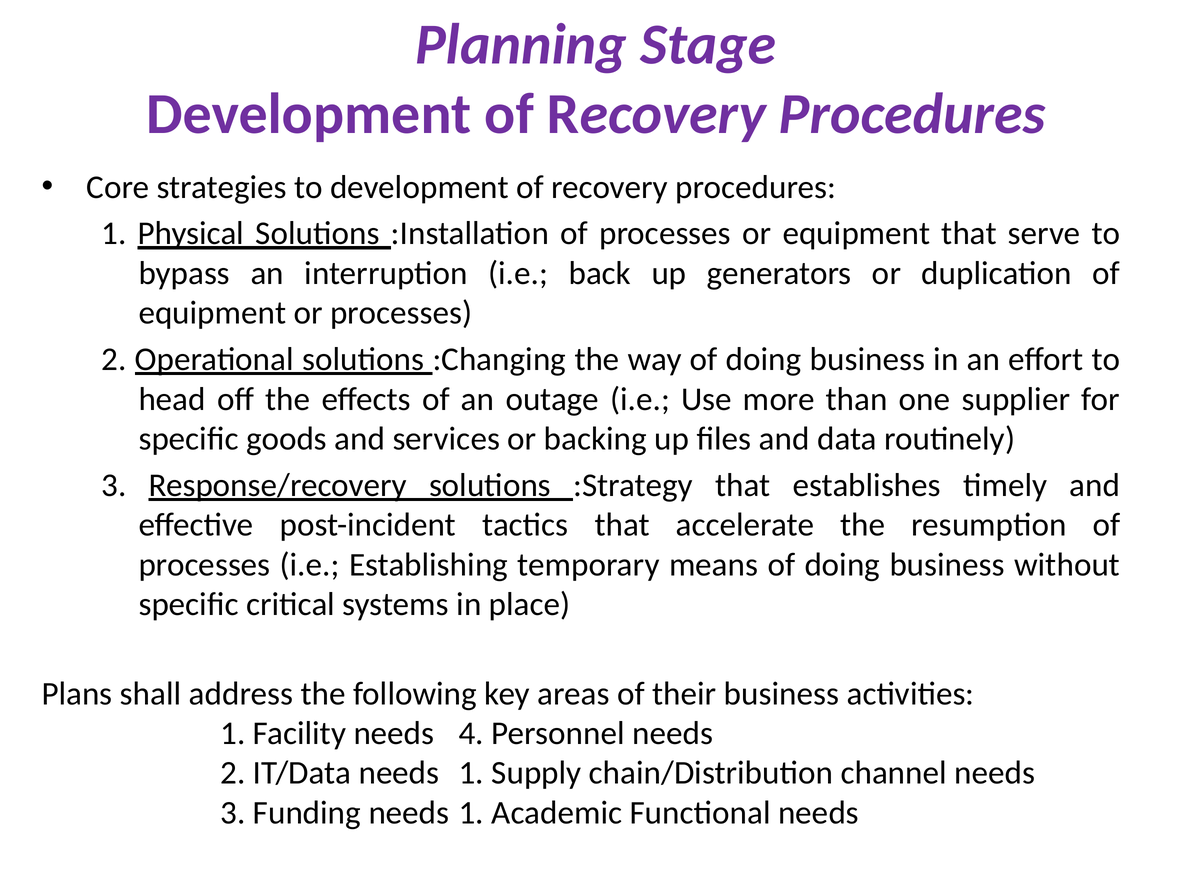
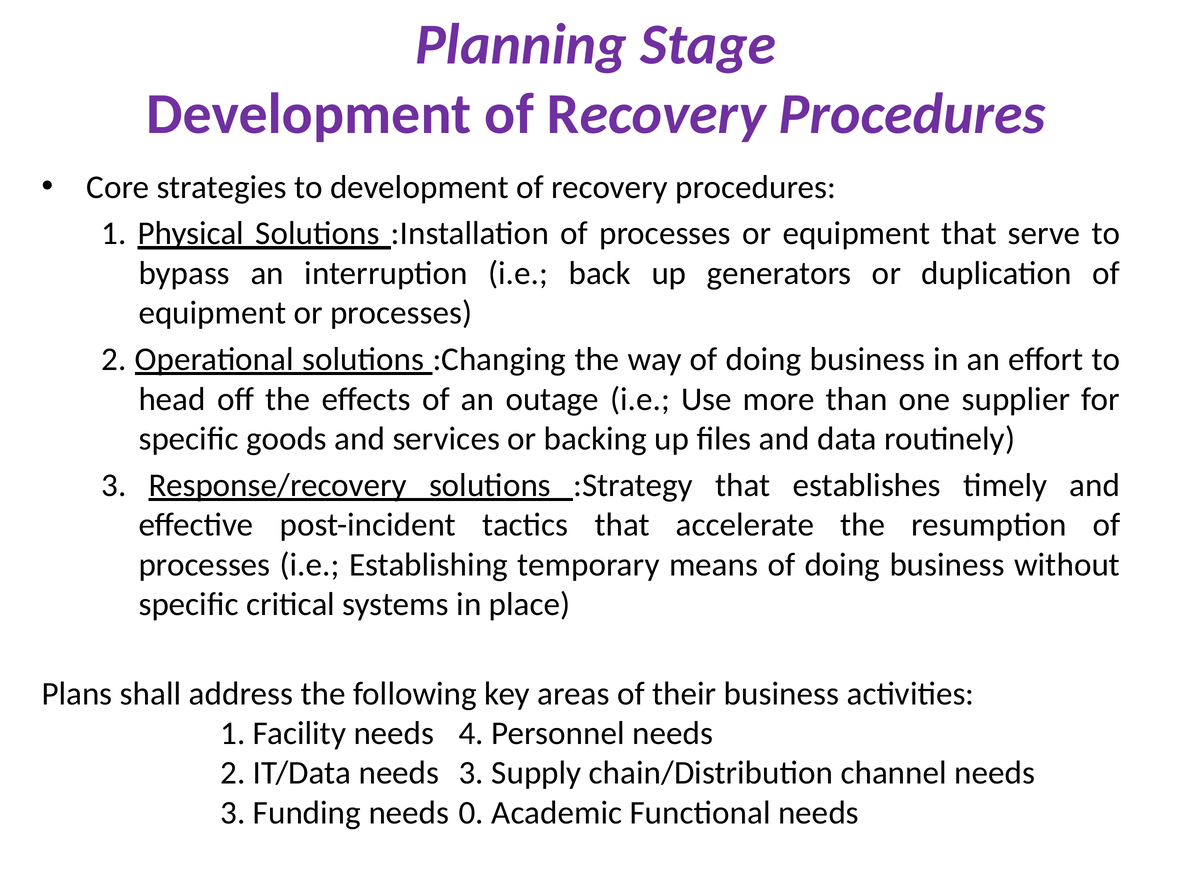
IT/Data needs 1: 1 -> 3 (471, 773)
Funding needs 1: 1 -> 0 (471, 813)
